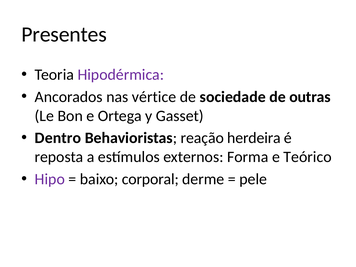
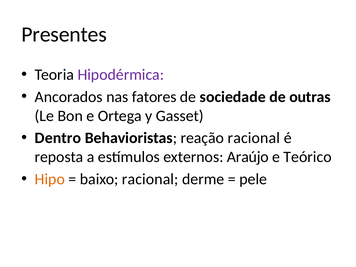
vértice: vértice -> fatores (154, 97)
reação herdeira: herdeira -> racional (254, 138)
Forma: Forma -> Araújo (248, 157)
Hipo colour: purple -> orange (50, 179)
baixo corporal: corporal -> racional (150, 179)
